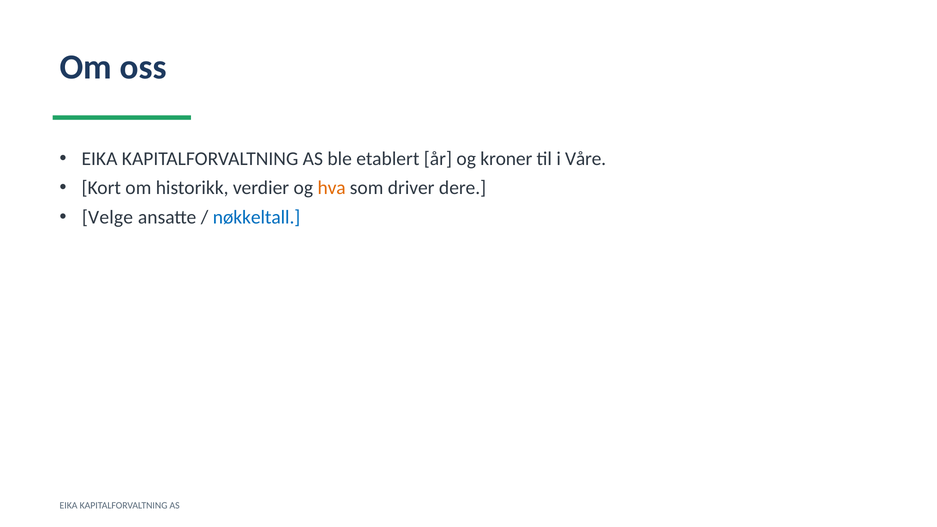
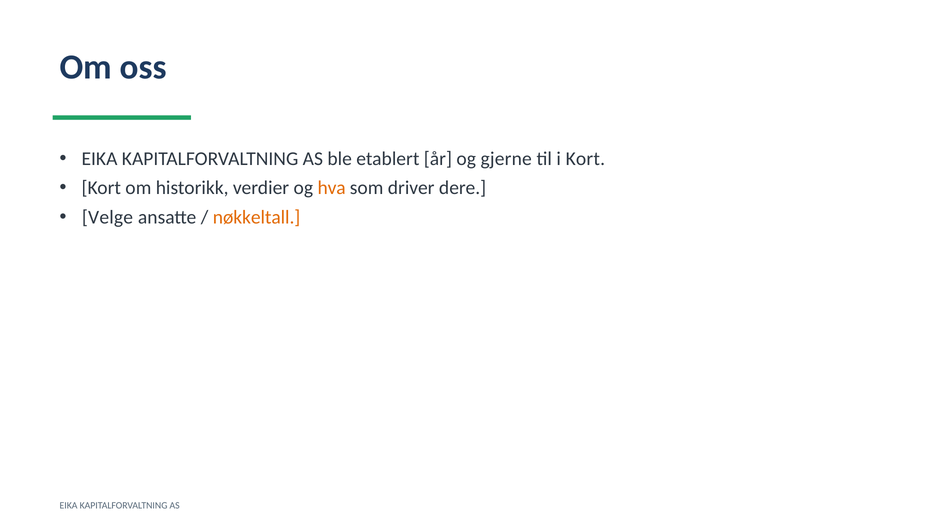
kroner: kroner -> gjerne (506, 159)
i Våre: Våre -> Kort (585, 159)
nøkkeltall colour: blue -> orange (257, 217)
